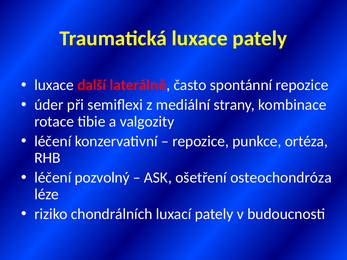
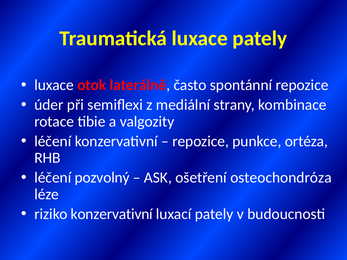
další: další -> otok (92, 85)
riziko chondrálních: chondrálních -> konzervativní (112, 214)
